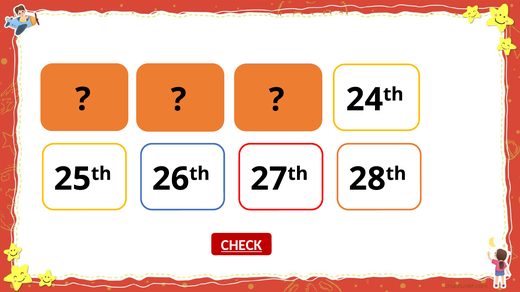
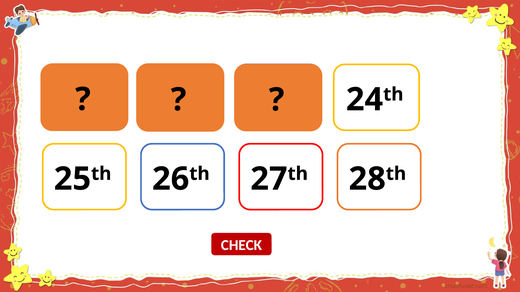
CHECK underline: present -> none (241, 246)
